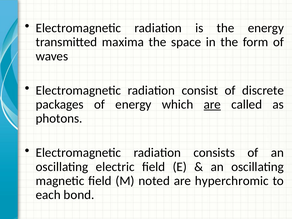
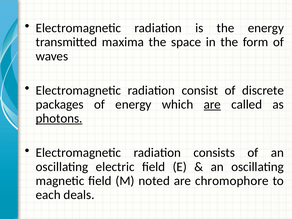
photons underline: none -> present (59, 118)
hyperchromic: hyperchromic -> chromophore (232, 181)
bond: bond -> deals (79, 195)
